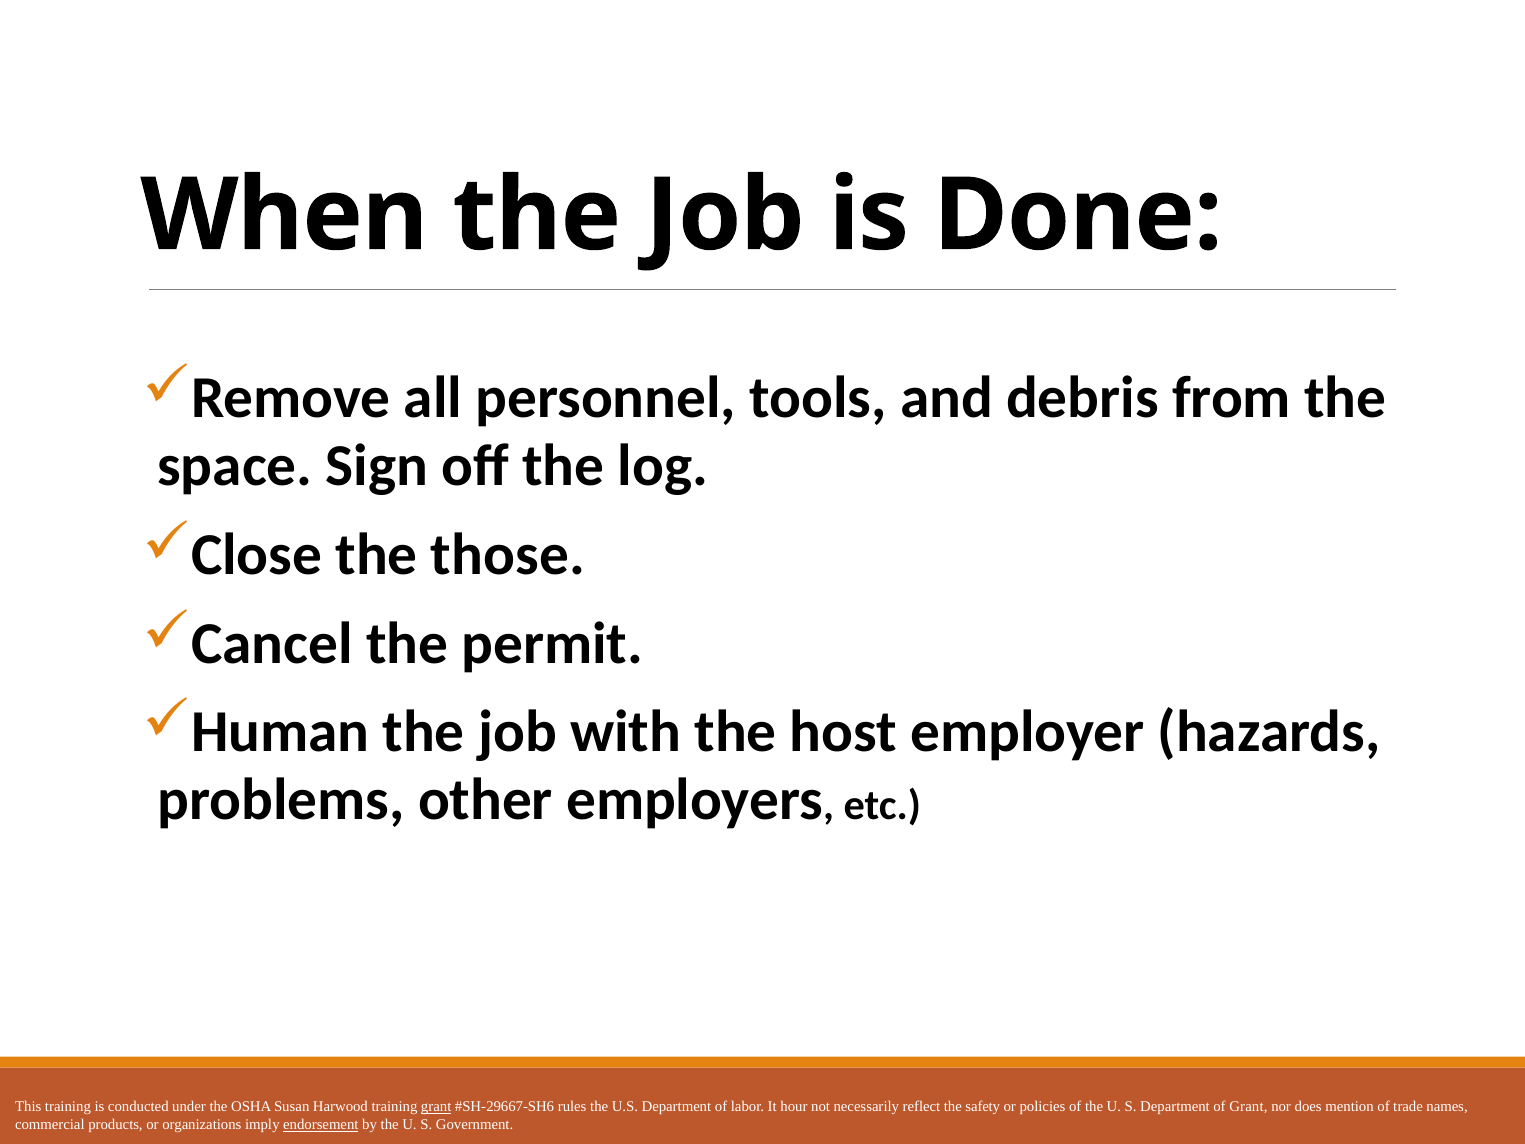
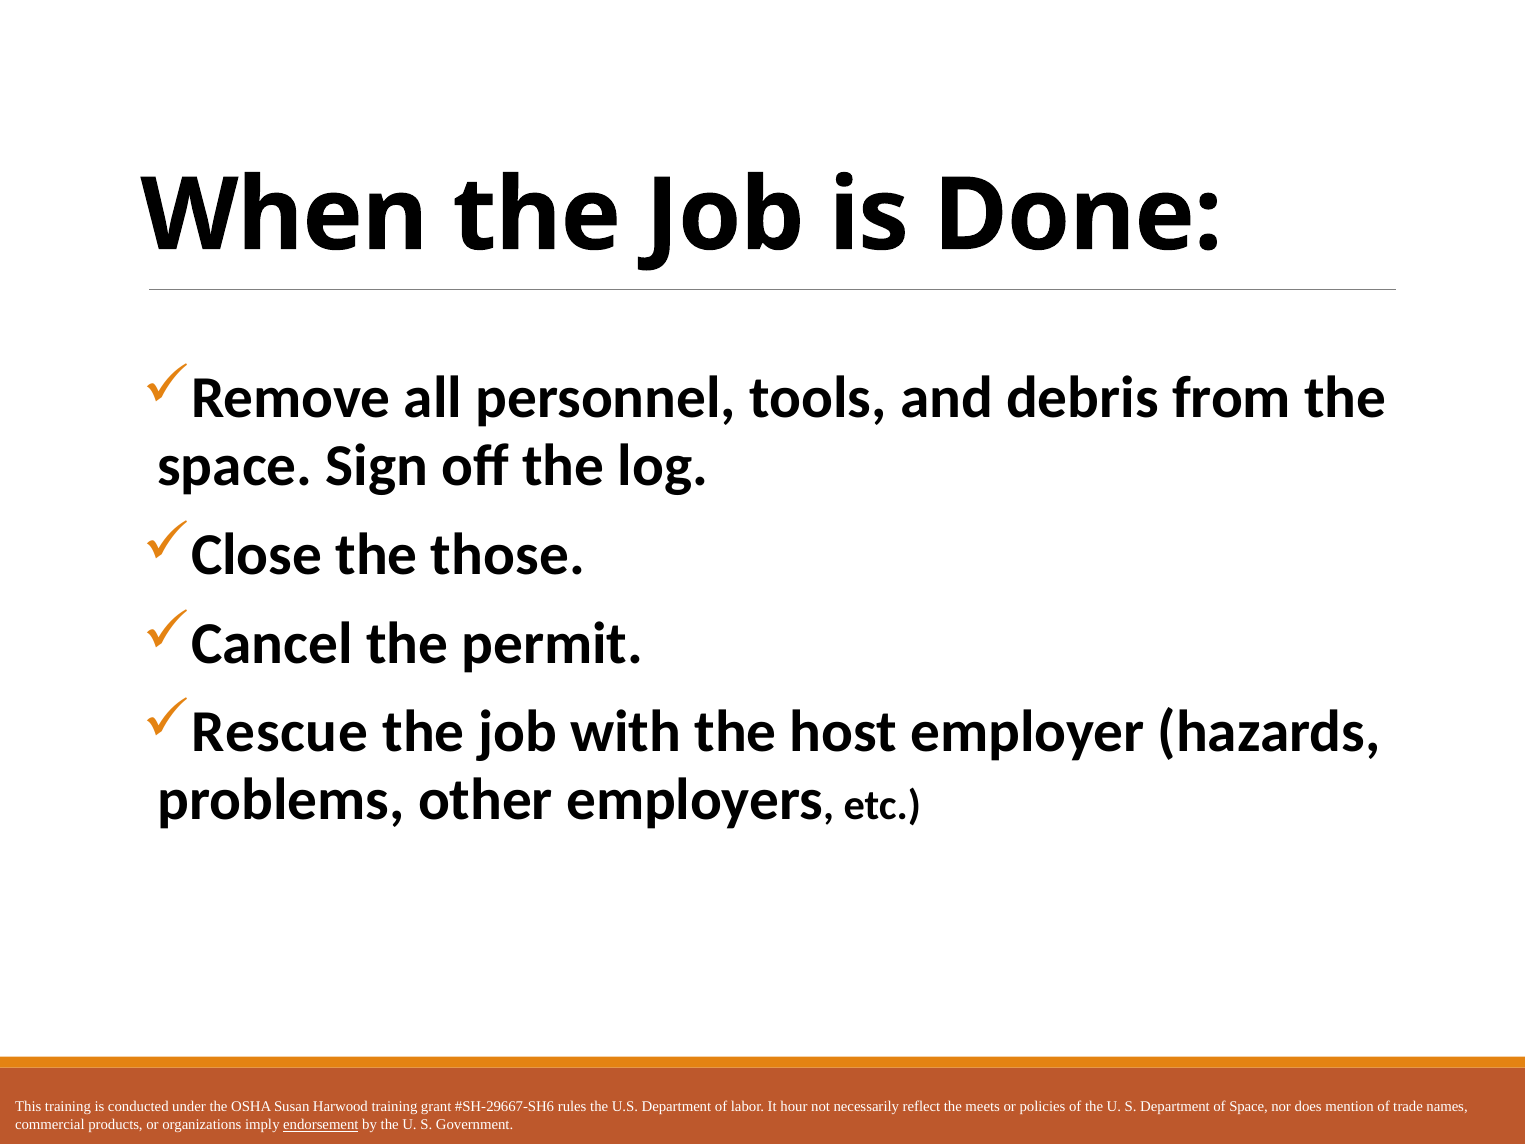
Human: Human -> Rescue (280, 732)
grant underline: present -> none (436, 1107)
safety: safety -> meets (983, 1107)
of Grant: Grant -> Space (1249, 1107)
